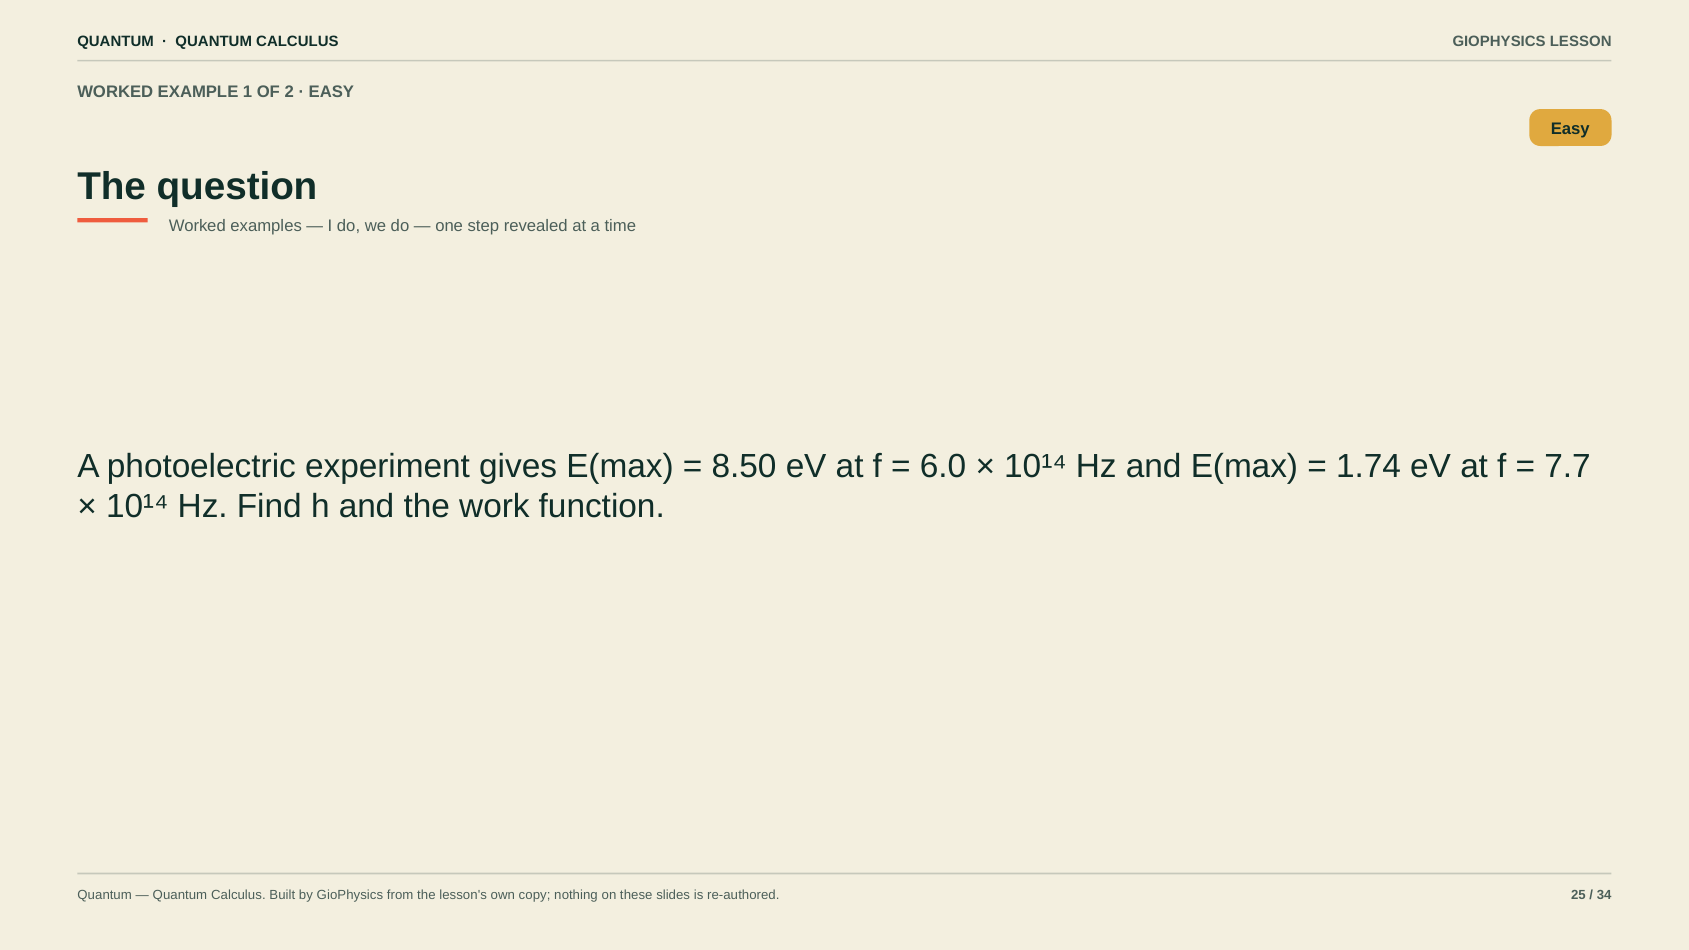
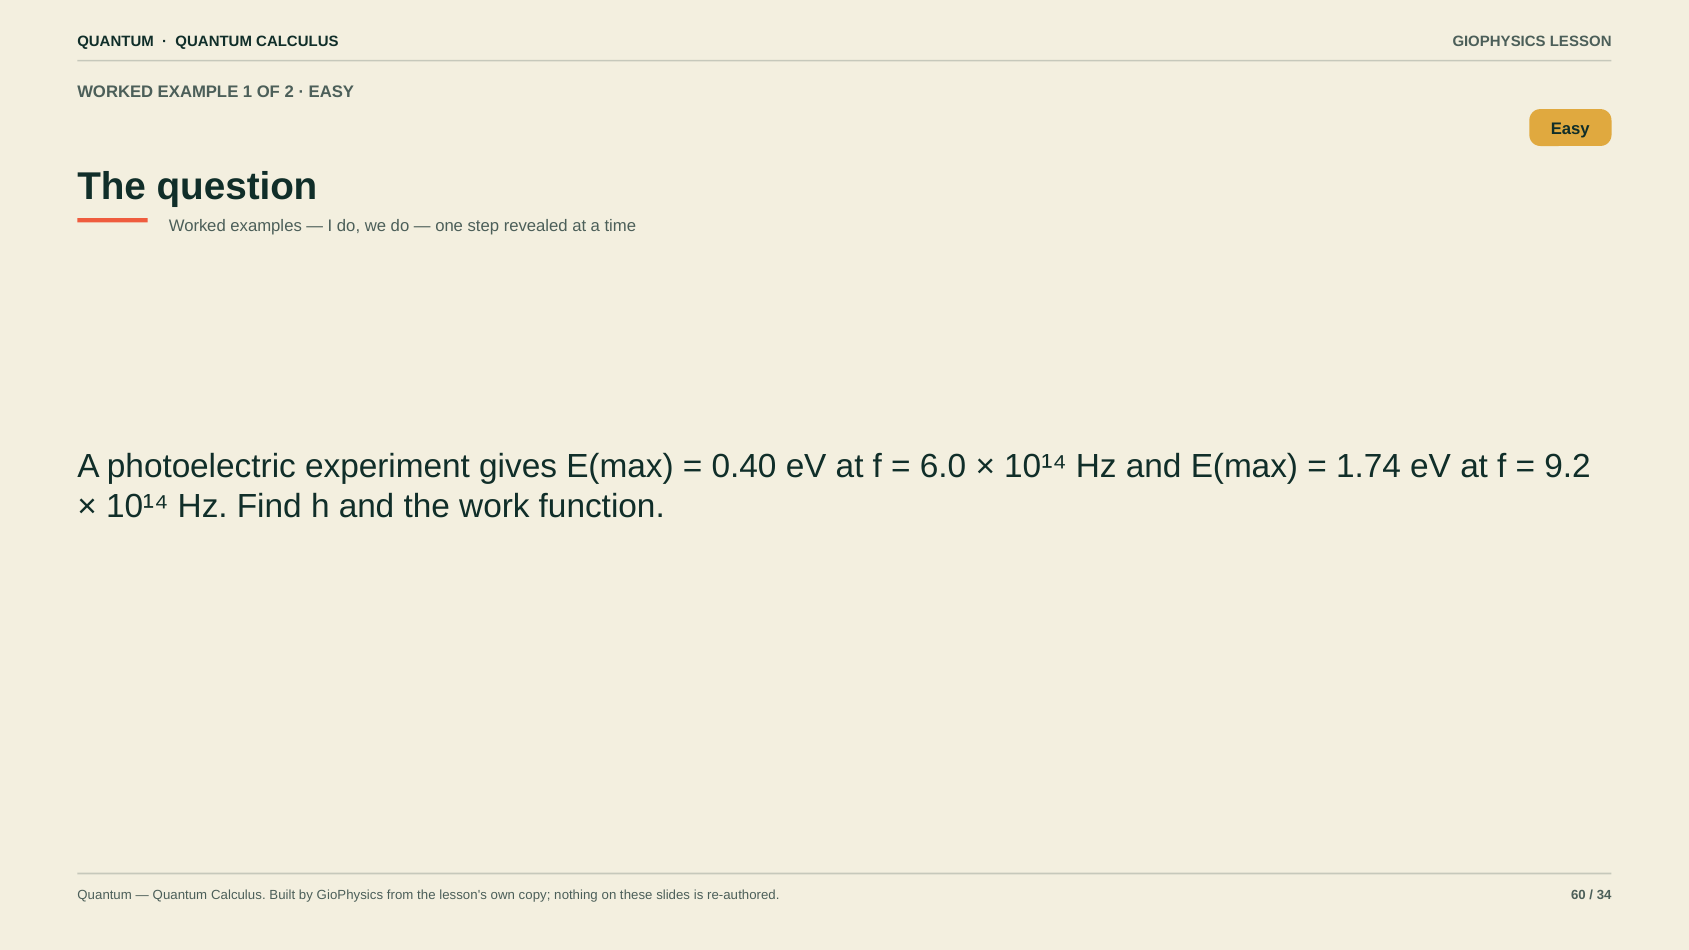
8.50: 8.50 -> 0.40 (744, 466)
7.7: 7.7 -> 9.2 (1568, 466)
25: 25 -> 60 (1578, 896)
